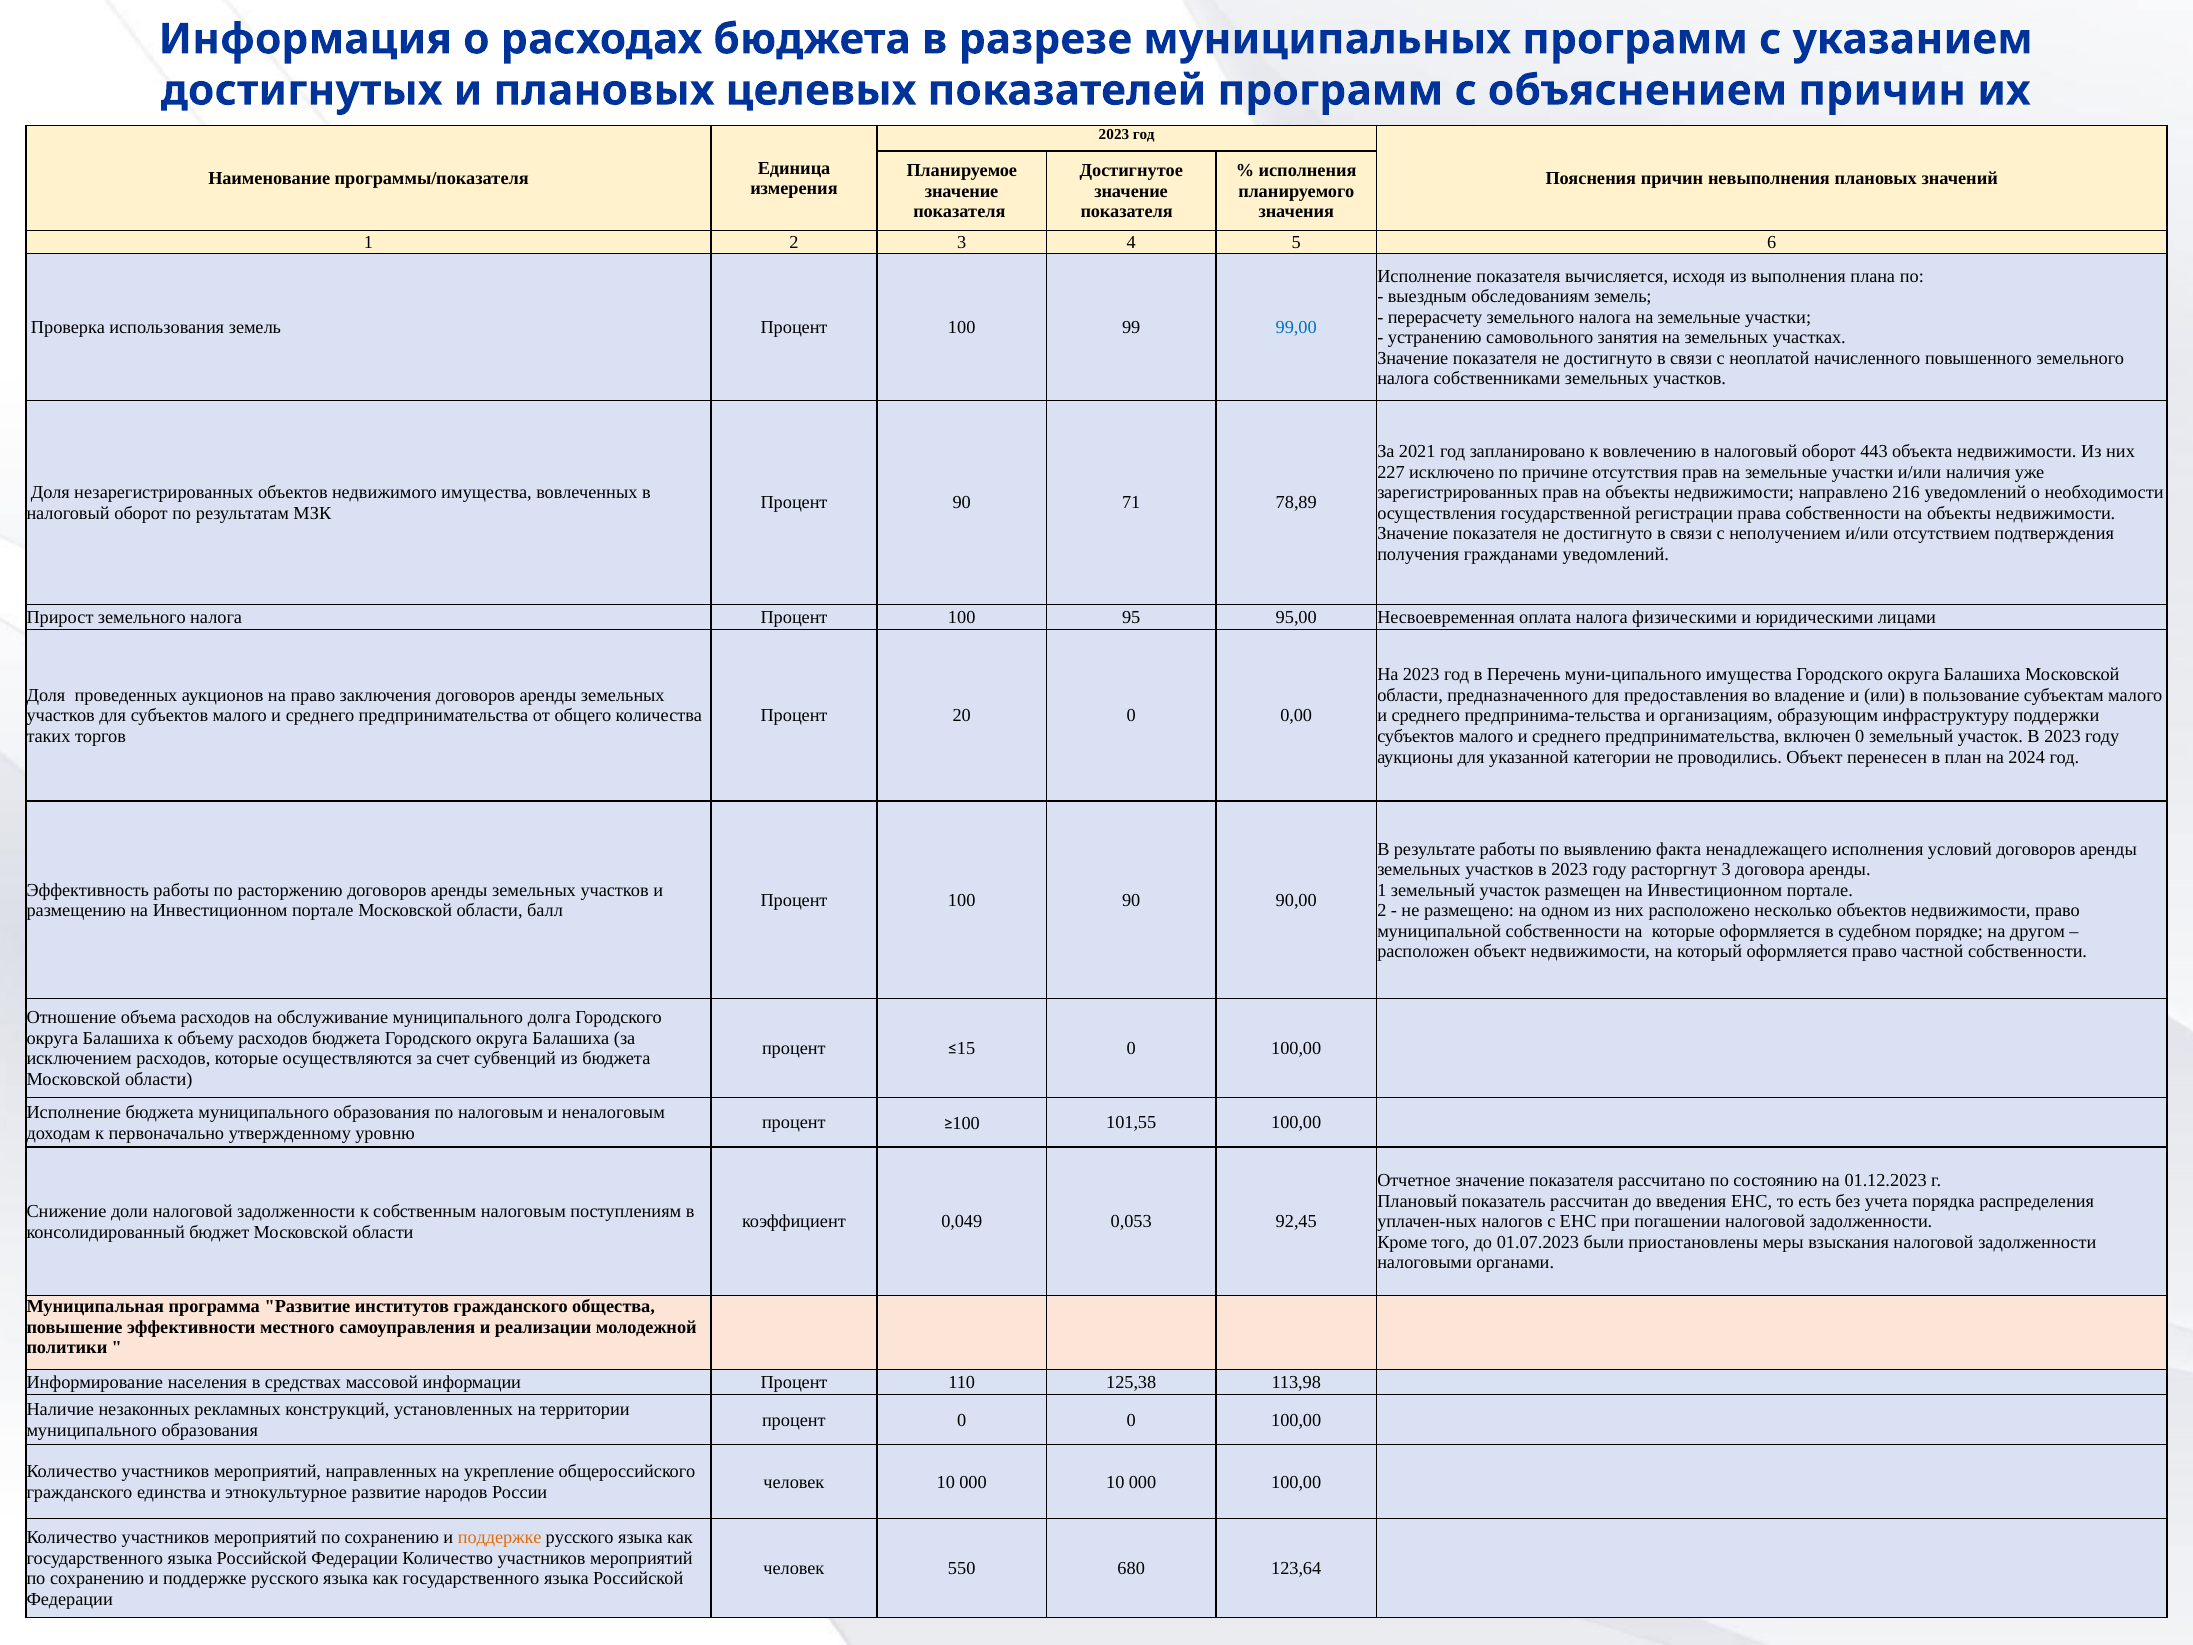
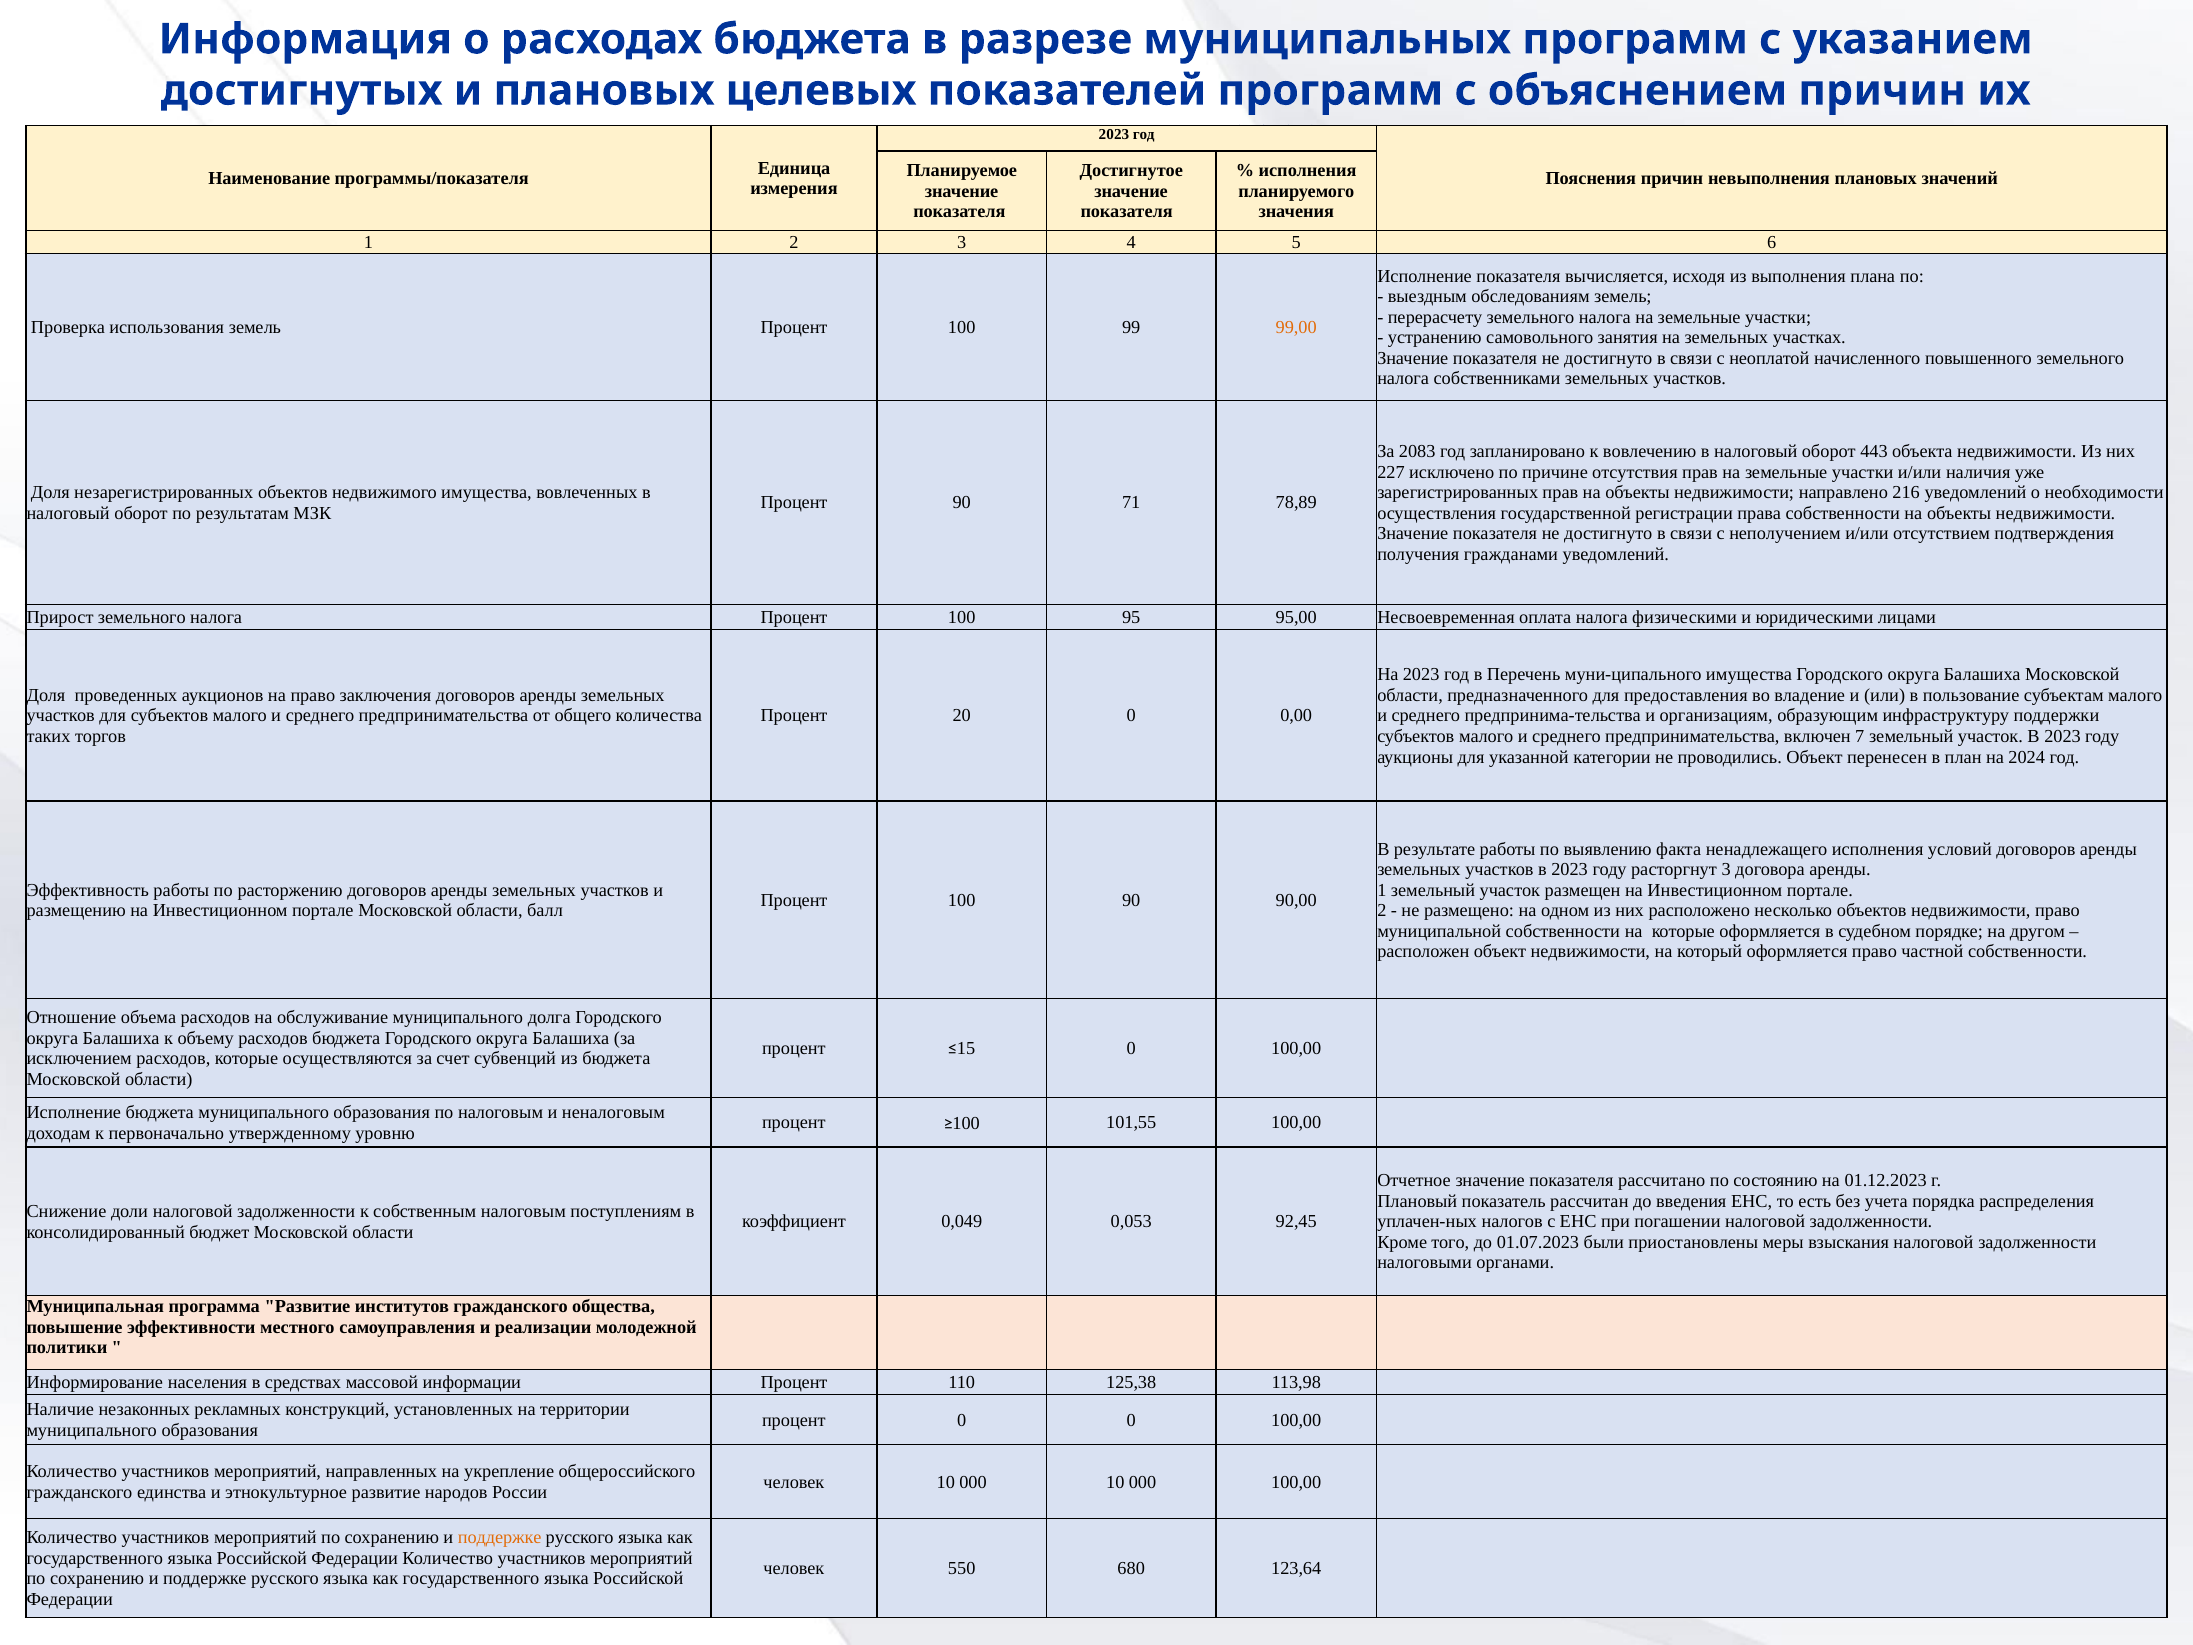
99,00 colour: blue -> orange (1296, 327)
2021: 2021 -> 2083 (1417, 451)
включен 0: 0 -> 7 (1860, 736)
